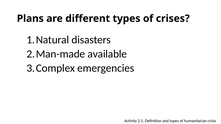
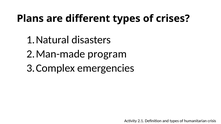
available: available -> program (107, 54)
